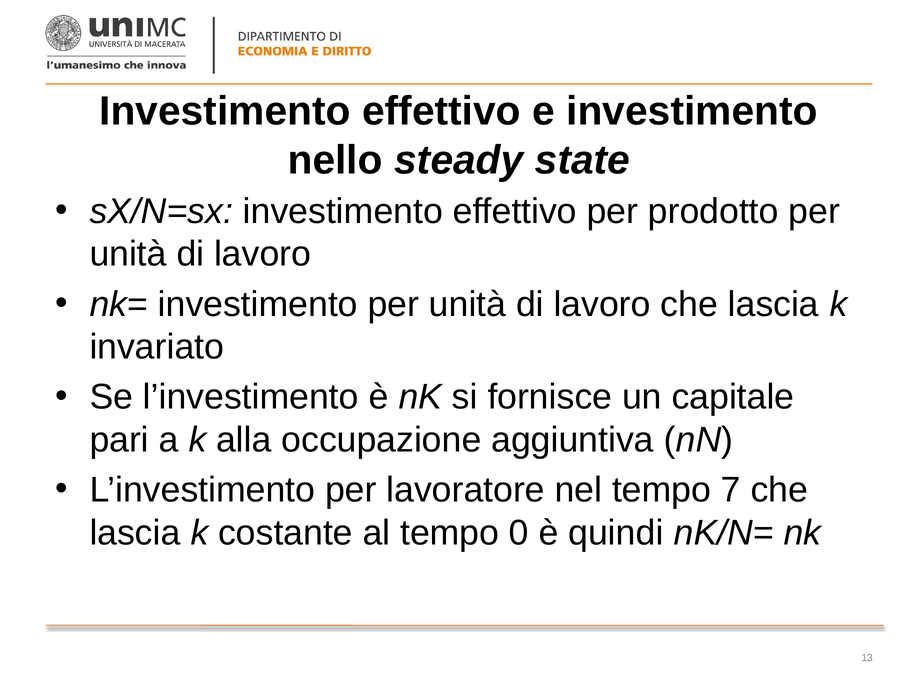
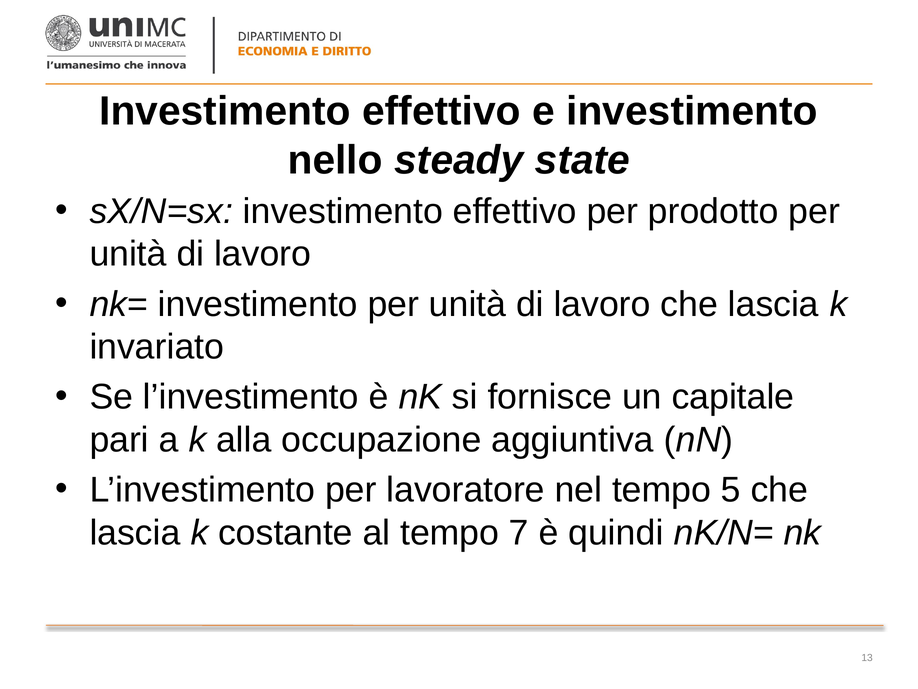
7: 7 -> 5 (731, 490)
0: 0 -> 7 (519, 533)
